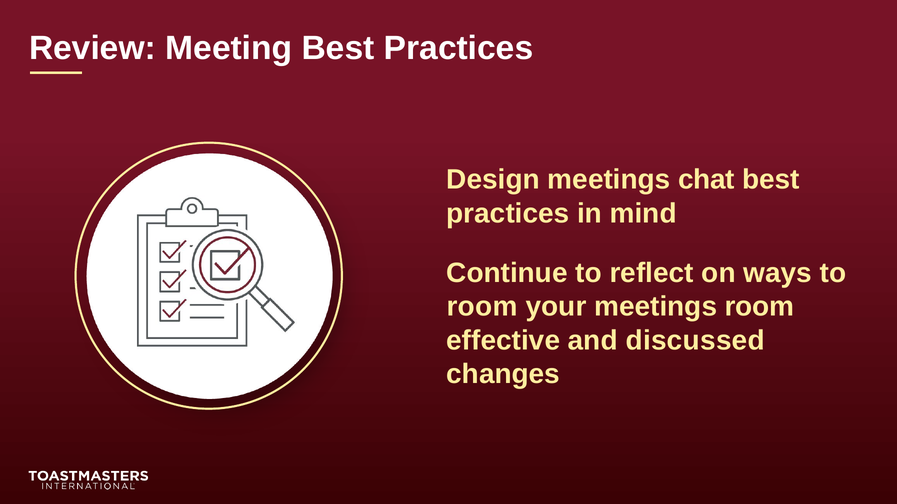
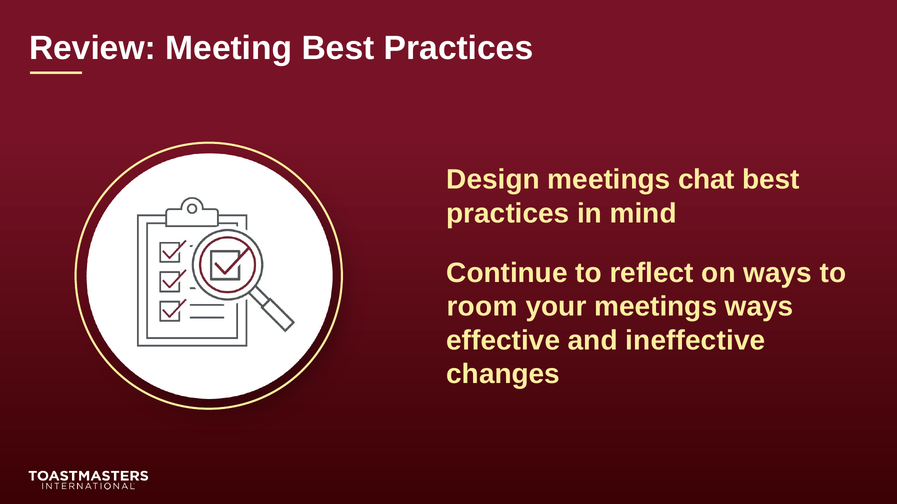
meetings room: room -> ways (759, 307)
discussed: discussed -> ineffective (695, 341)
